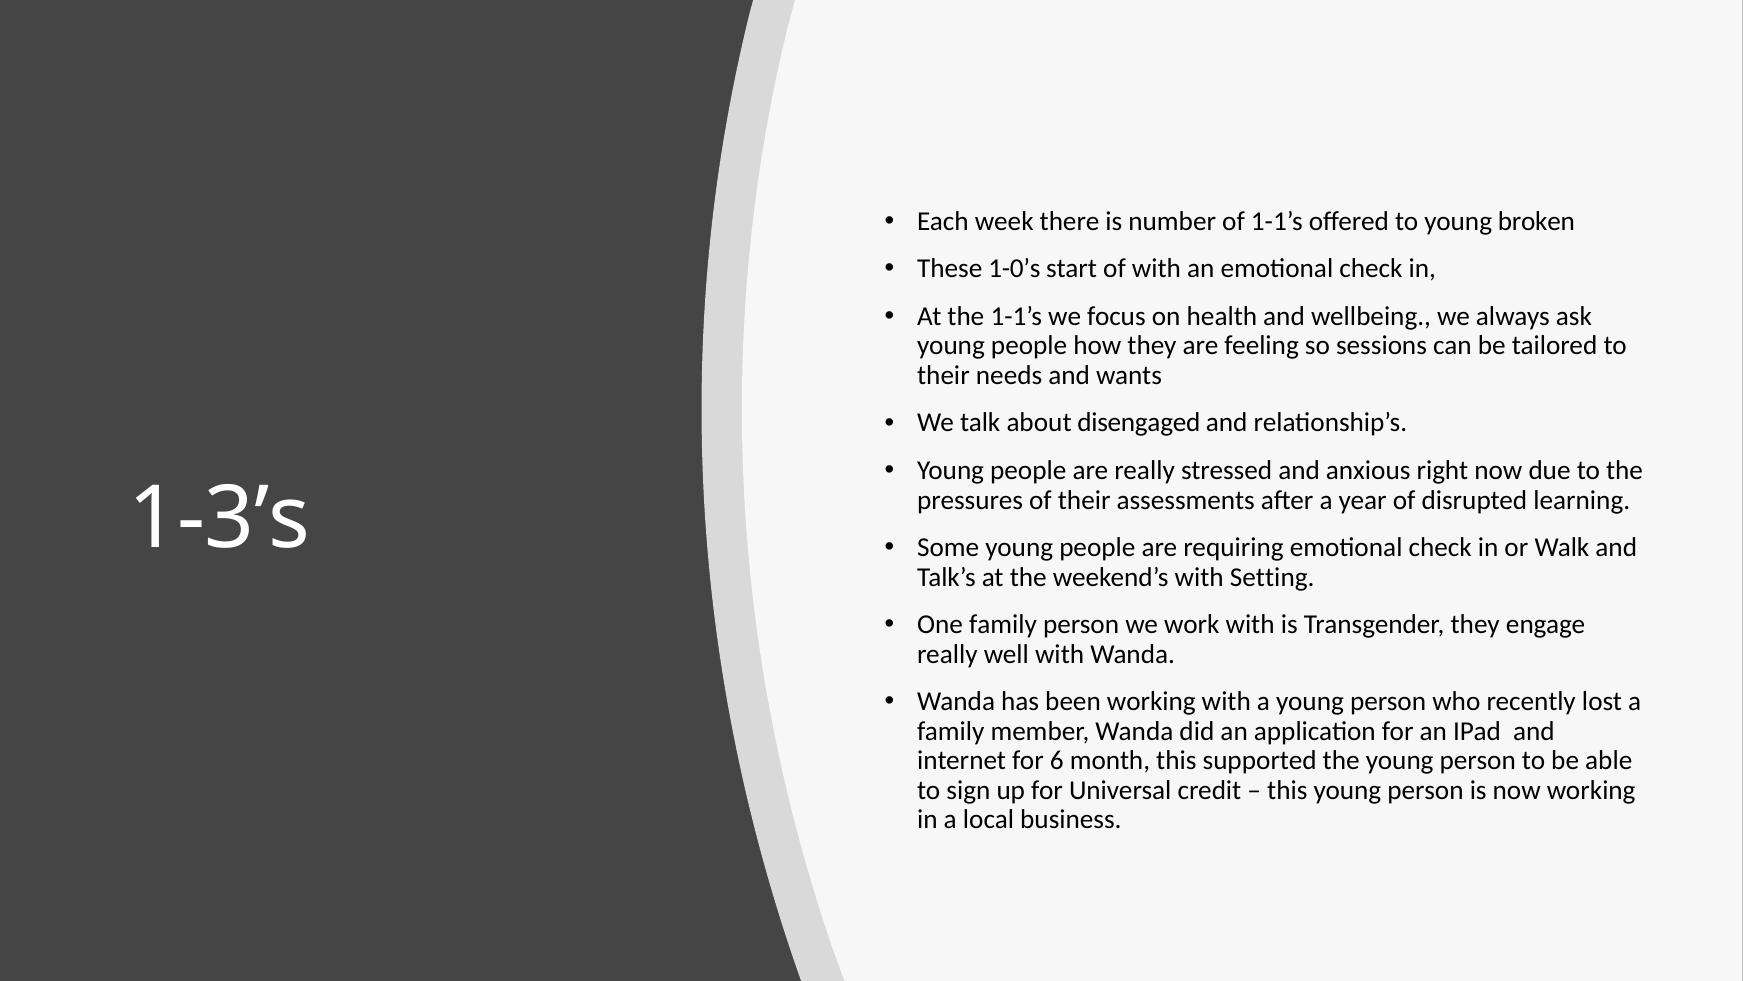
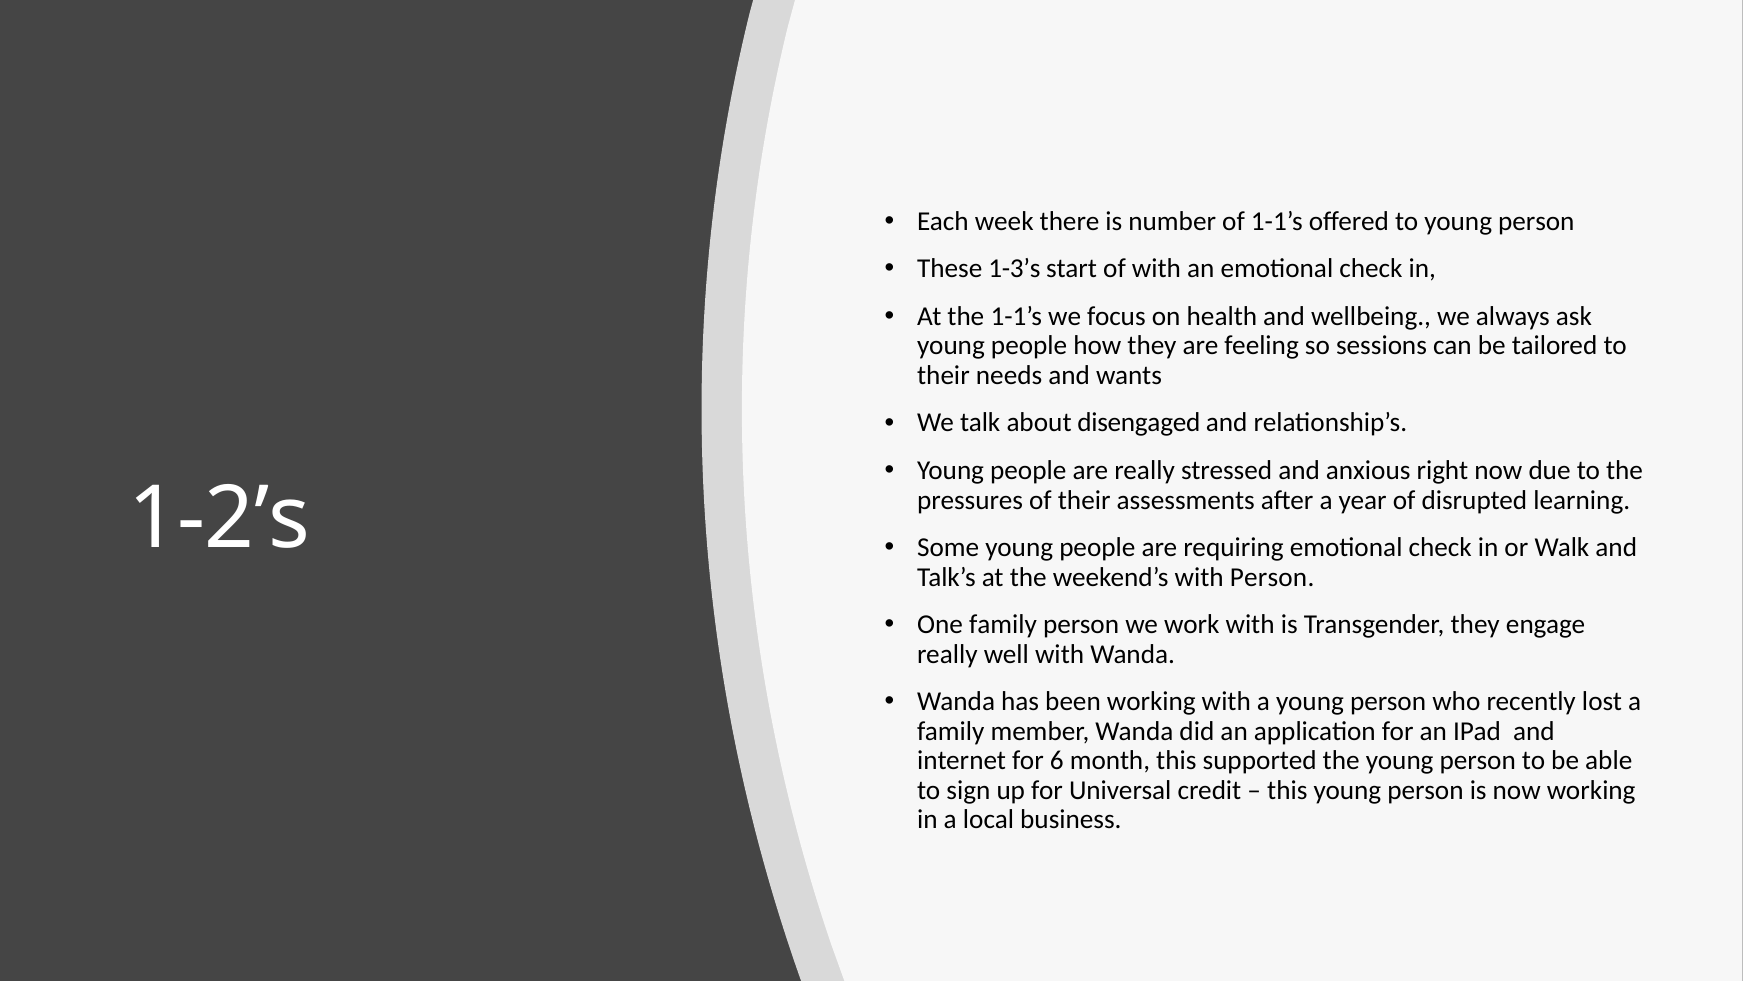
to young broken: broken -> person (1536, 221)
1-0’s: 1-0’s -> 1-3’s (1015, 269)
1-3’s: 1-3’s -> 1-2’s (219, 519)
with Setting: Setting -> Person (1272, 577)
